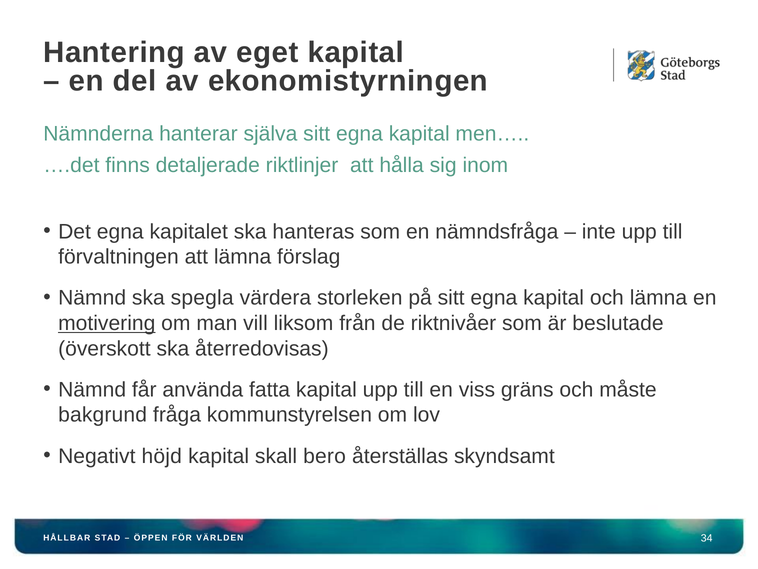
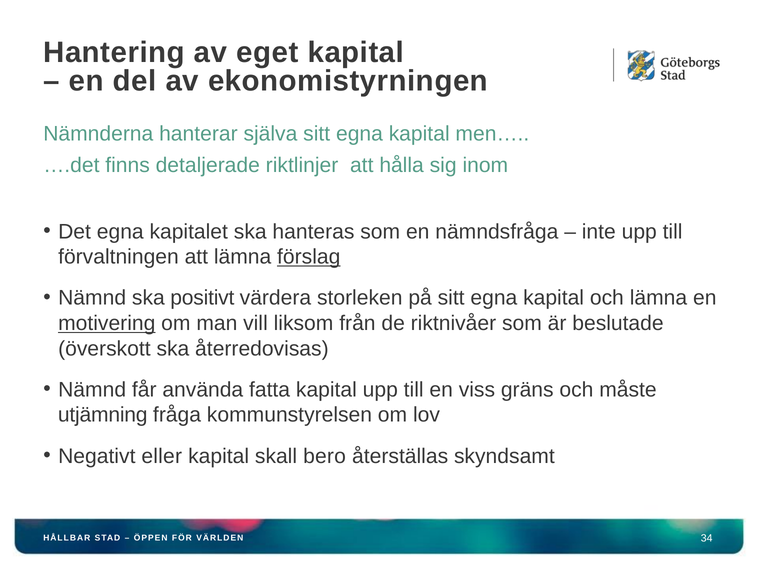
förslag underline: none -> present (309, 257)
spegla: spegla -> positivt (202, 298)
bakgrund: bakgrund -> utjämning (103, 415)
höjd: höjd -> eller (162, 456)
